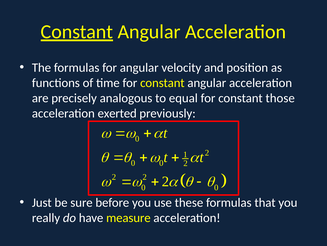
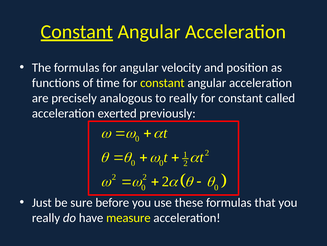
to equal: equal -> really (183, 98)
those: those -> called (280, 98)
